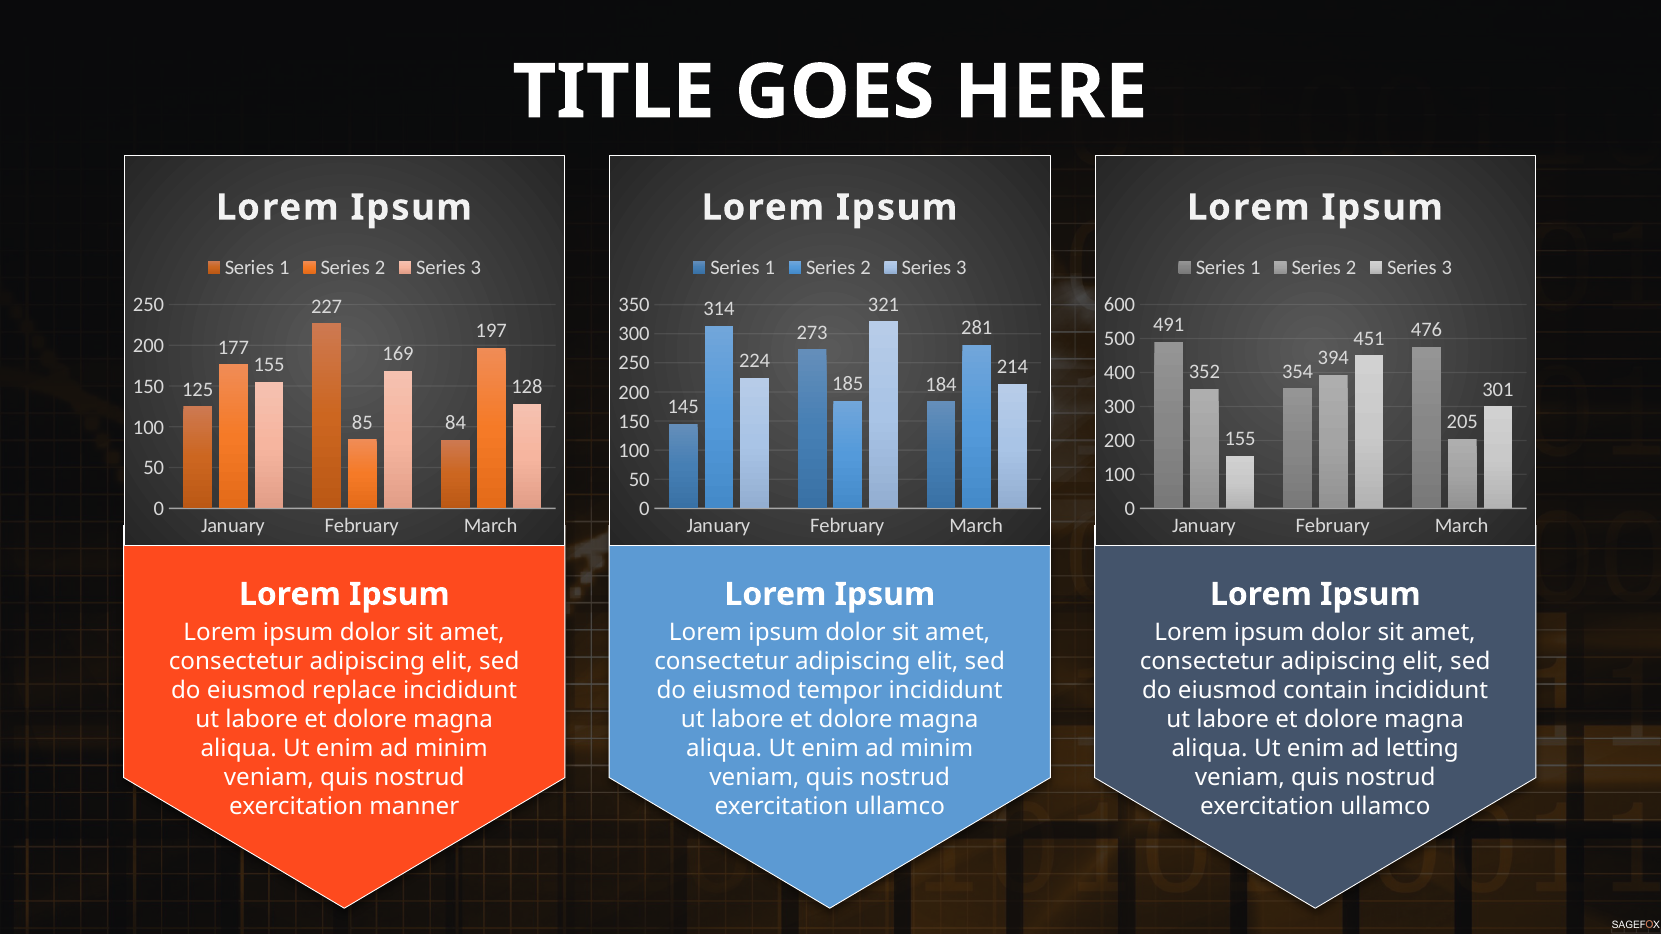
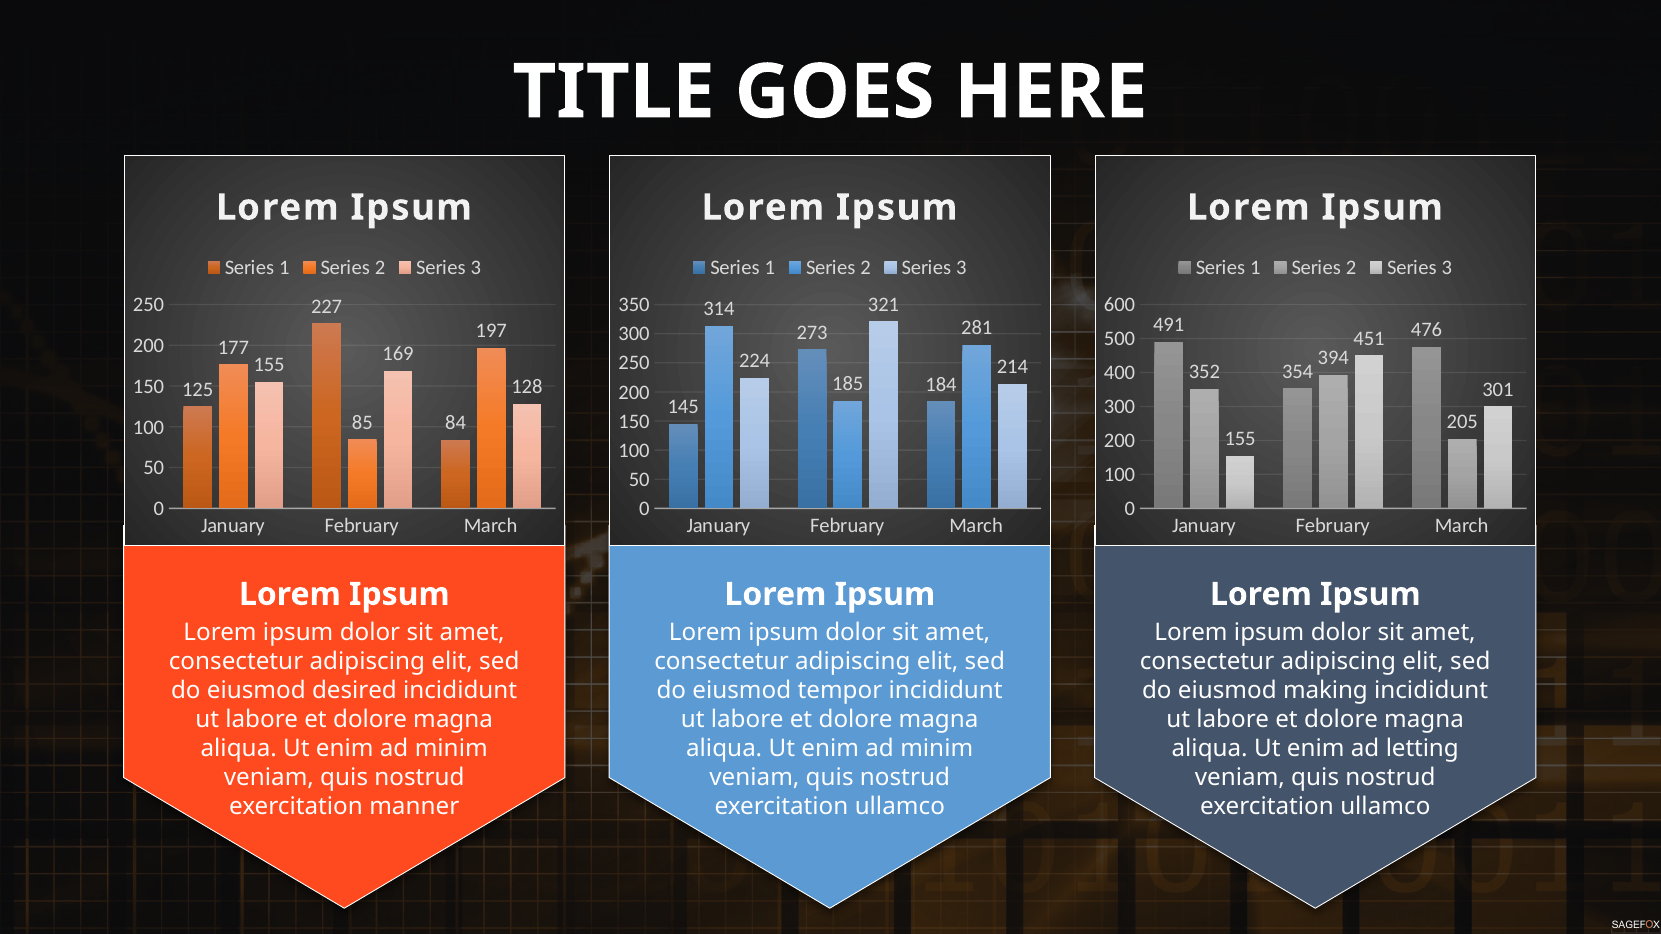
replace: replace -> desired (354, 691)
contain: contain -> making (1326, 691)
